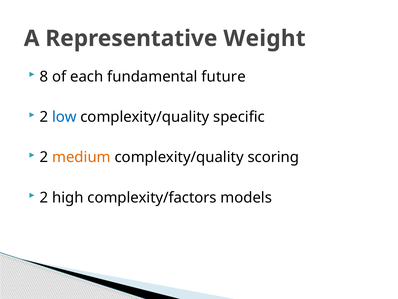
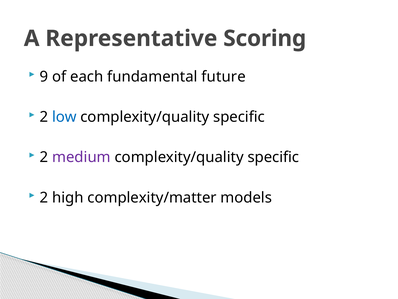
Weight: Weight -> Scoring (265, 38)
8: 8 -> 9 (44, 76)
medium colour: orange -> purple (81, 157)
scoring: scoring -> specific (273, 157)
complexity/factors: complexity/factors -> complexity/matter (152, 197)
